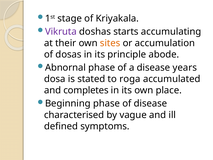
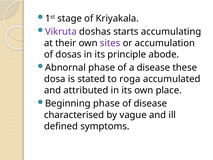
sites colour: orange -> purple (110, 43)
years: years -> these (185, 68)
completes: completes -> attributed (86, 90)
